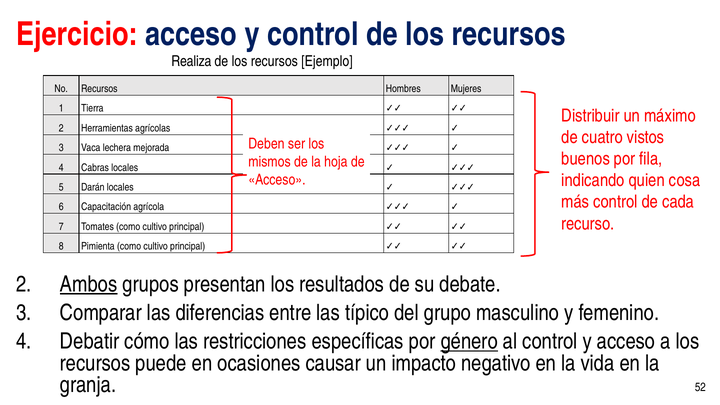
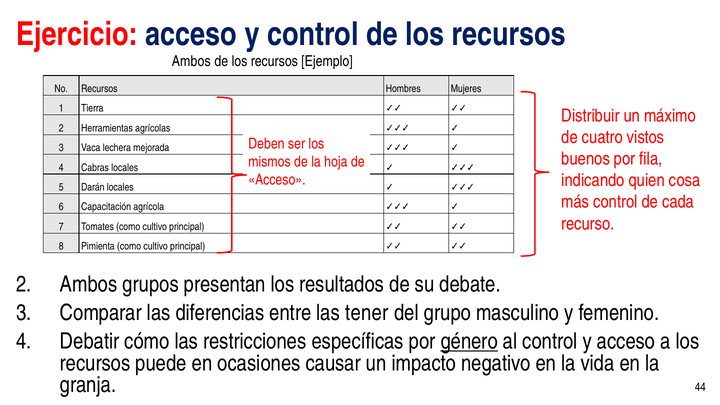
Realiza: Realiza -> Ambos (191, 61)
Ambos underline: present -> none (89, 284)
típico: típico -> tener (367, 313)
52: 52 -> 44 (700, 387)
